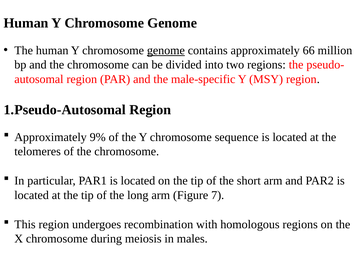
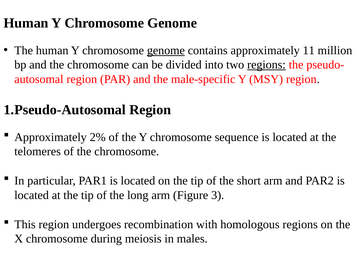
66: 66 -> 11 (309, 50)
regions underline: none -> present (266, 65)
9%: 9% -> 2% (98, 137)
7: 7 -> 3 (218, 195)
